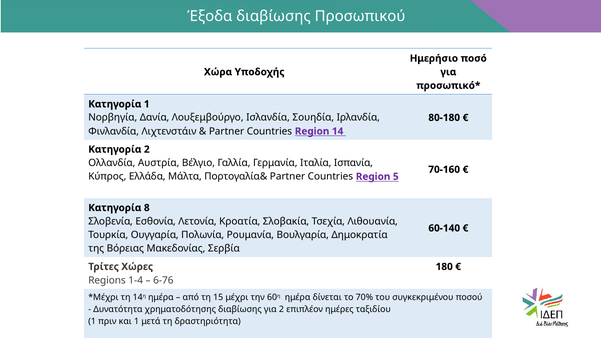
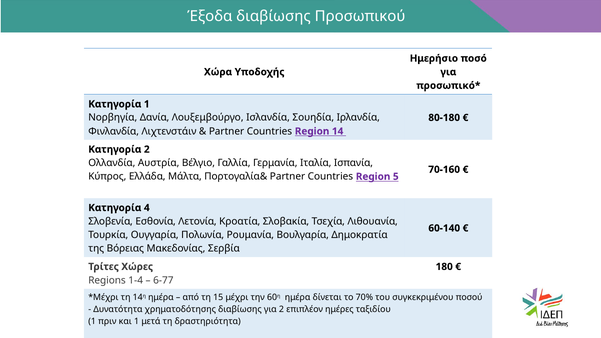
8: 8 -> 4 (147, 208)
6-76: 6-76 -> 6-77 (163, 280)
